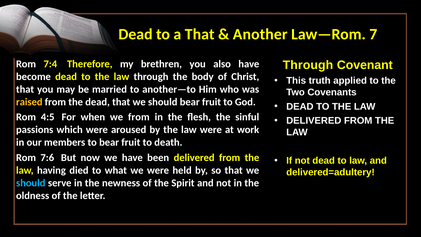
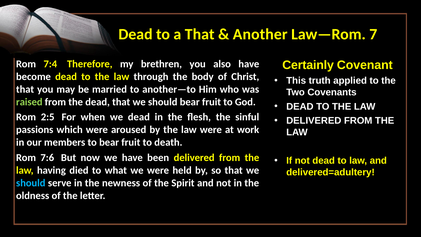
Through: Through -> Certainly (308, 65)
raised colour: yellow -> light green (29, 102)
4:5: 4:5 -> 2:5 (48, 117)
we from: from -> dead (139, 117)
